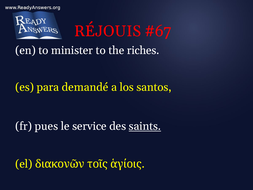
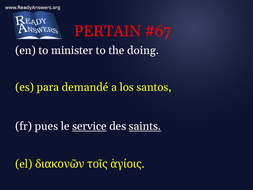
RÉJOUIS: RÉJOUIS -> PERTAIN (108, 31)
riches: riches -> doing (143, 50)
service underline: none -> present (89, 126)
